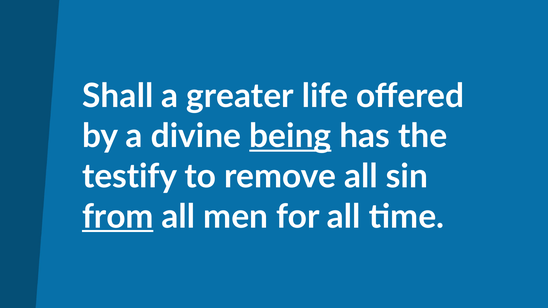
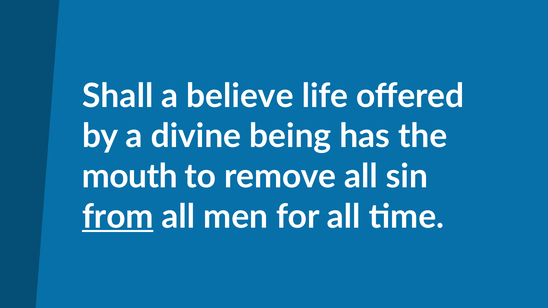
greater: greater -> believe (240, 96)
being underline: present -> none (290, 136)
testify: testify -> mouth (130, 177)
